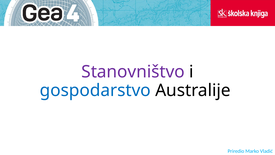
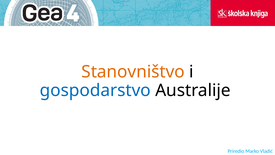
Stanovništvo colour: purple -> orange (133, 72)
